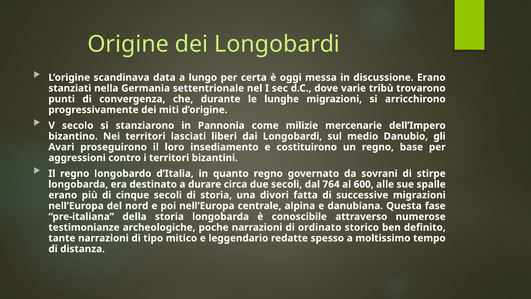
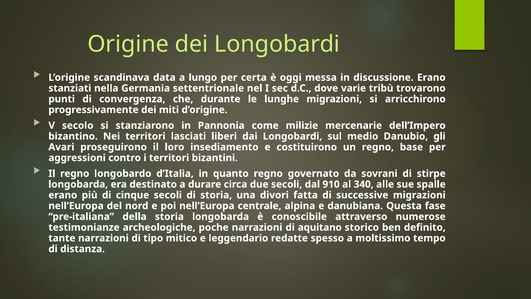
764: 764 -> 910 (331, 184)
600: 600 -> 340 (364, 184)
ordinato: ordinato -> aquitano (320, 227)
